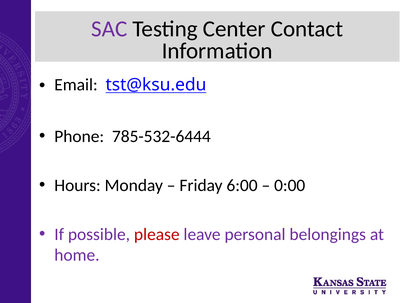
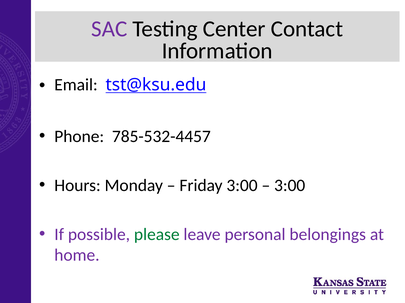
785-532-6444: 785-532-6444 -> 785-532-4457 (161, 137)
Friday 6:00: 6:00 -> 3:00 (242, 186)
0:00: 0:00 -> 3:00 (290, 186)
please colour: red -> green (157, 235)
